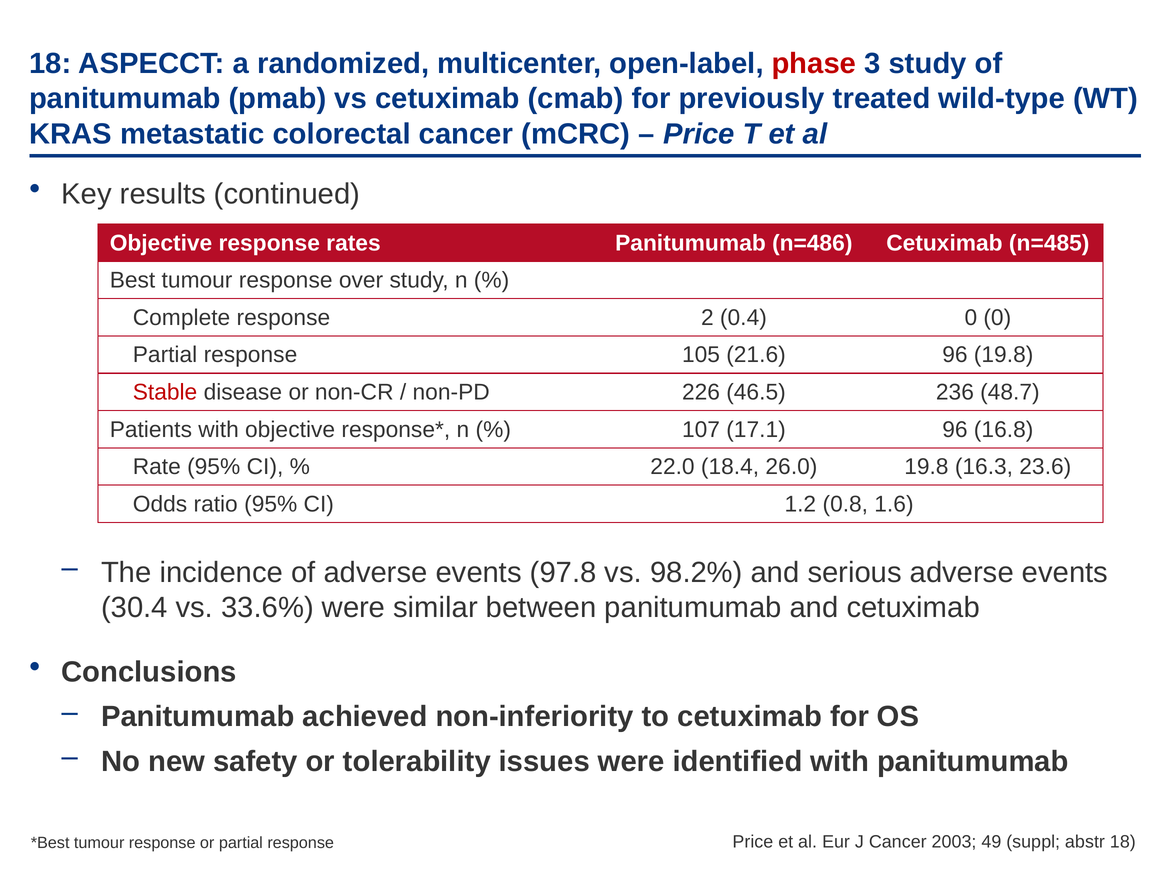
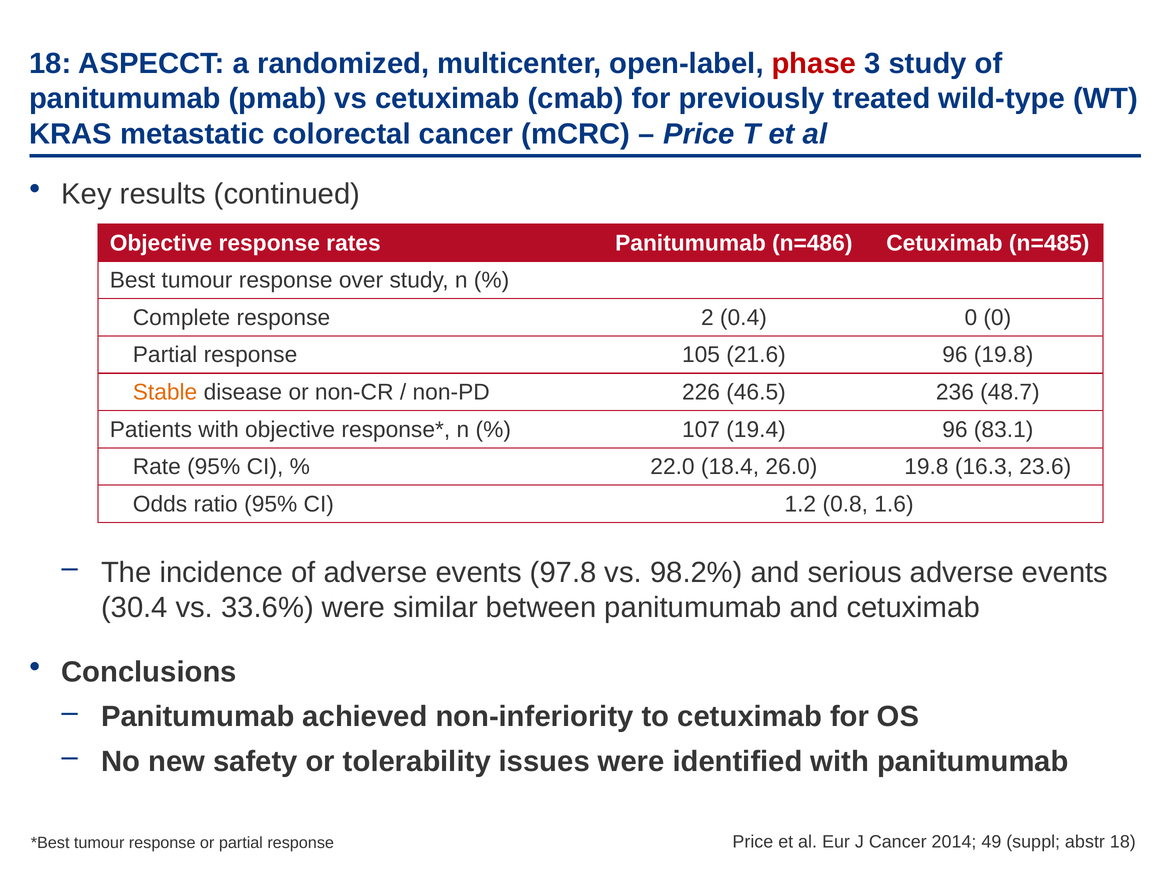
Stable colour: red -> orange (165, 393)
17.1: 17.1 -> 19.4 (756, 430)
16.8: 16.8 -> 83.1 (1004, 430)
2003: 2003 -> 2014 (954, 843)
